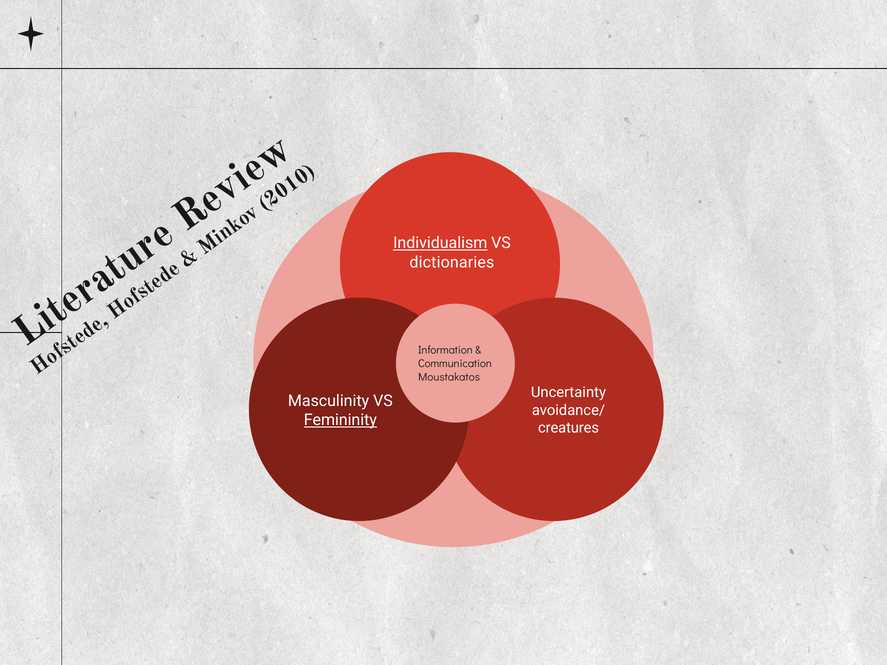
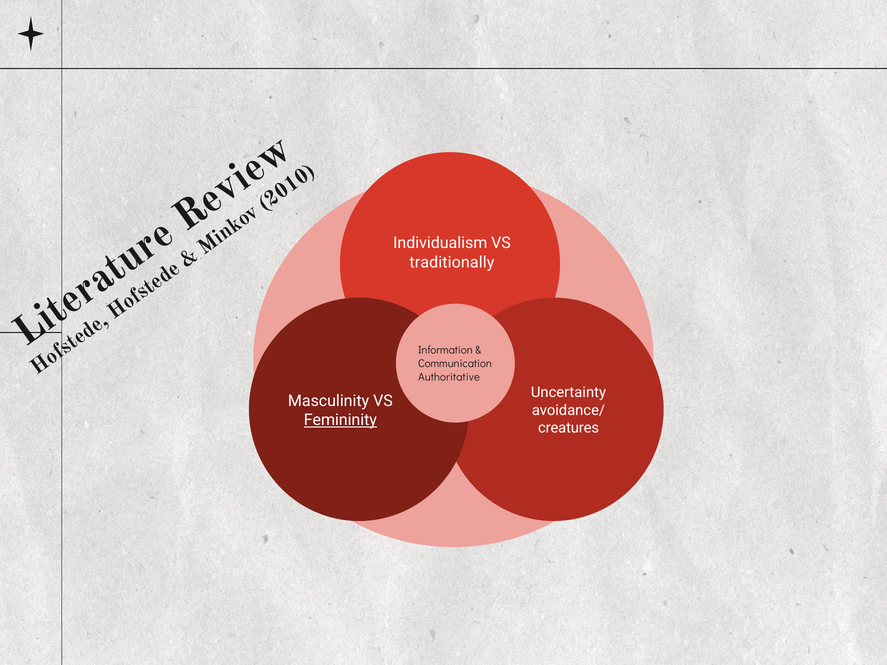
Individualism underline: present -> none (440, 243)
dictionaries: dictionaries -> traditionally (452, 262)
Moustakatos: Moustakatos -> Authoritative (449, 377)
